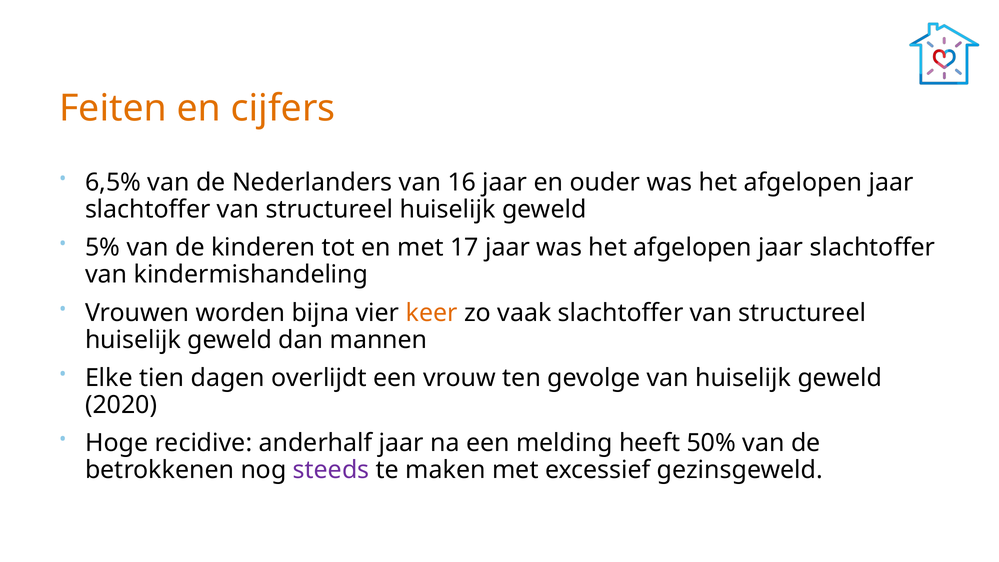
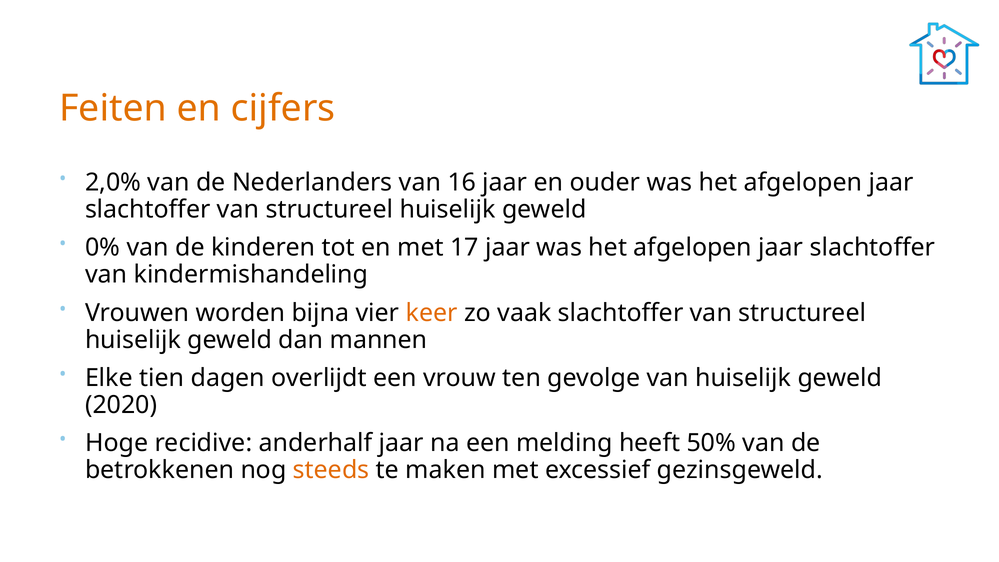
6,5%: 6,5% -> 2,0% (113, 183)
5%: 5% -> 0% (103, 248)
steeds colour: purple -> orange (331, 470)
